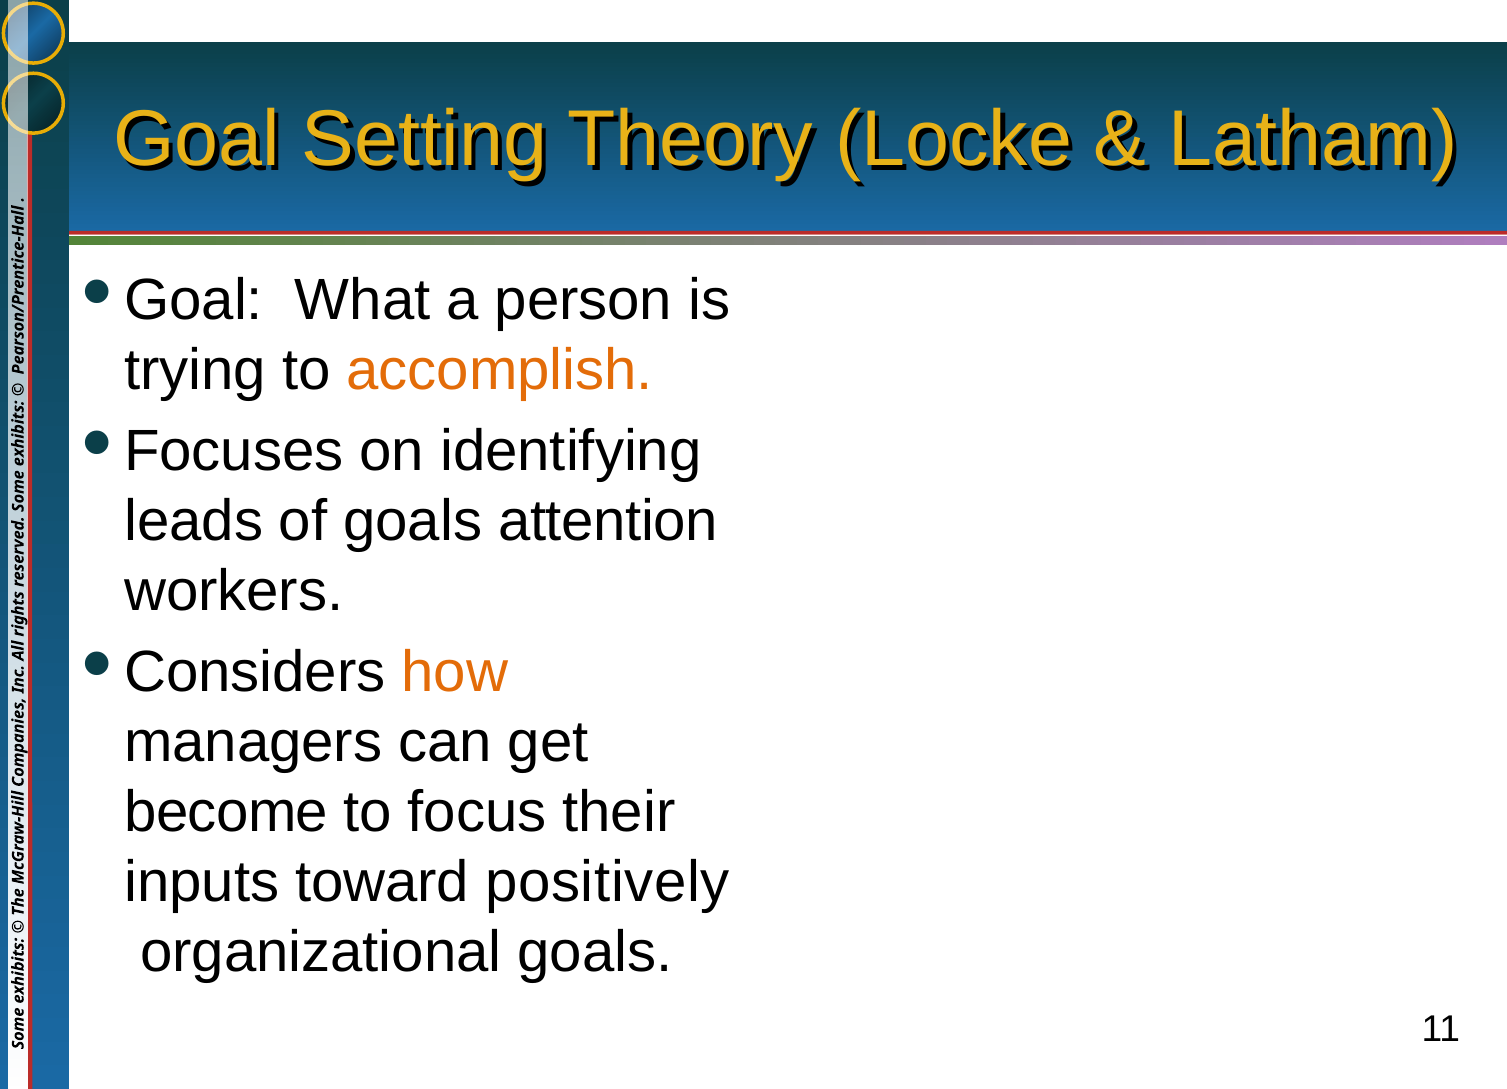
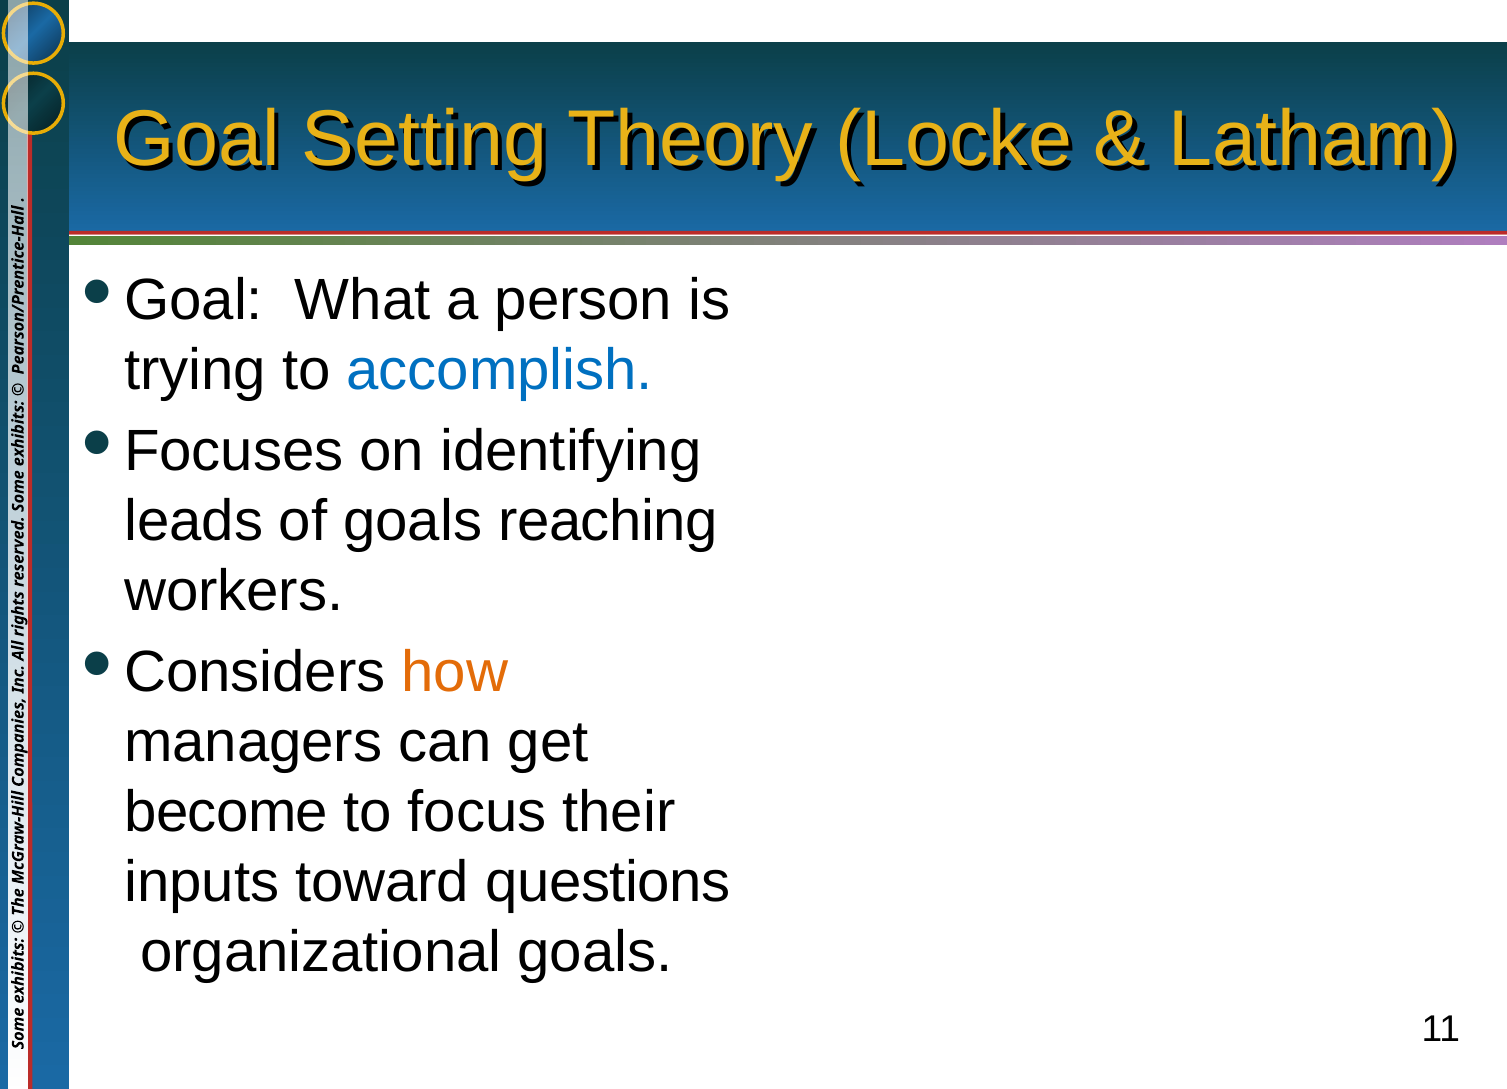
accomplish colour: orange -> blue (500, 370)
attention: attention -> reaching (608, 521)
positively: positively -> questions (608, 882)
